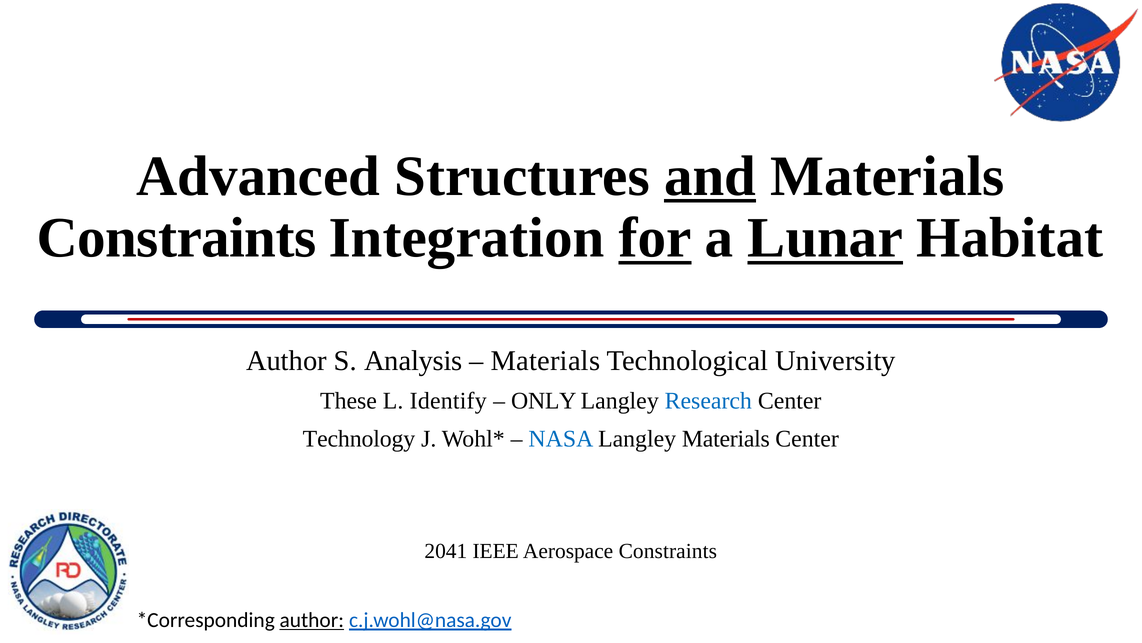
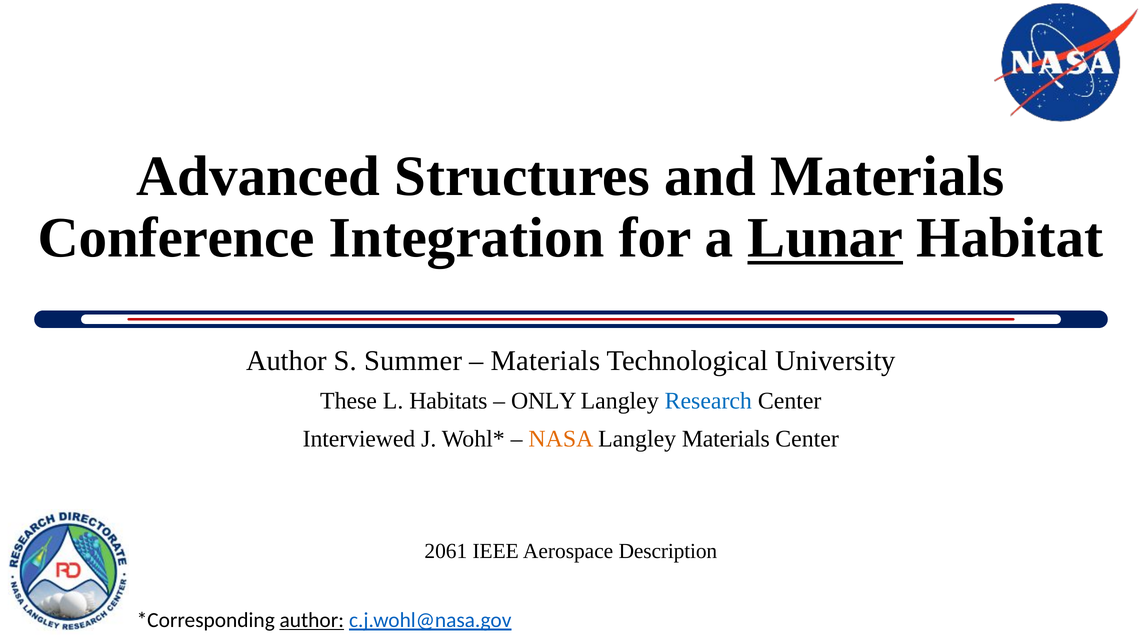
and underline: present -> none (710, 176)
Constraints: Constraints -> Conference (176, 238)
for underline: present -> none (655, 238)
Analysis: Analysis -> Summer (413, 360)
Identify: Identify -> Habitats (448, 401)
Technology: Technology -> Interviewed (359, 438)
NASA colour: blue -> orange (561, 438)
2041: 2041 -> 2061 (446, 550)
Aerospace Constraints: Constraints -> Description (668, 550)
